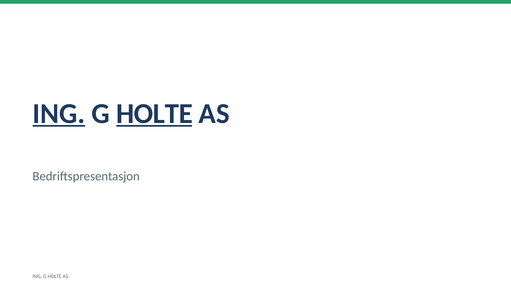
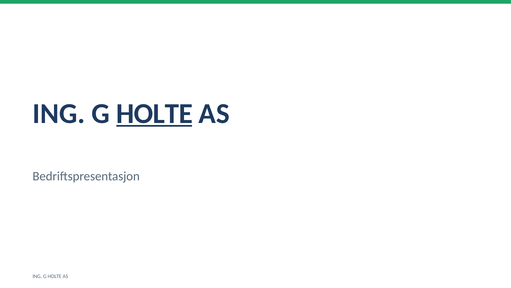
ING underline: present -> none (59, 113)
